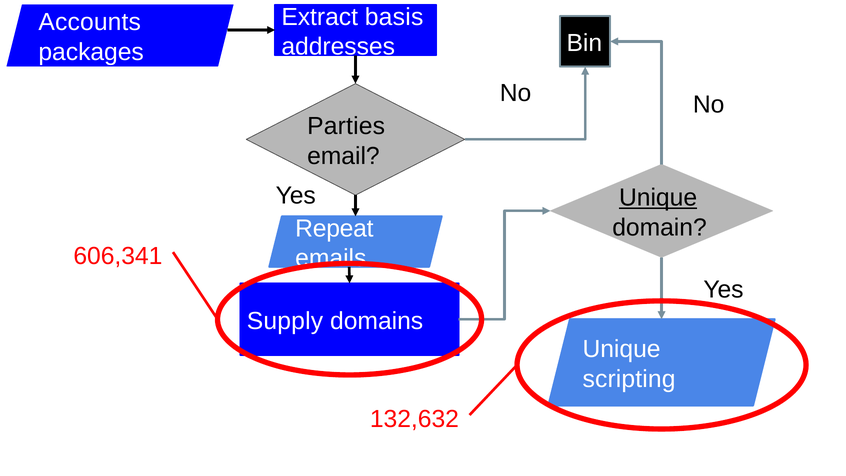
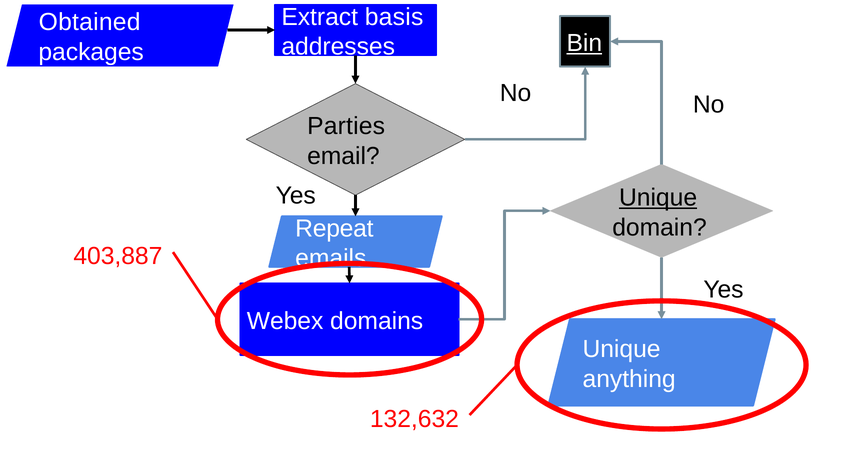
Accounts: Accounts -> Obtained (90, 22)
Bin underline: none -> present (584, 43)
606,341: 606,341 -> 403,887 (118, 256)
Supply: Supply -> Webex (285, 321)
scripting: scripting -> anything (629, 379)
